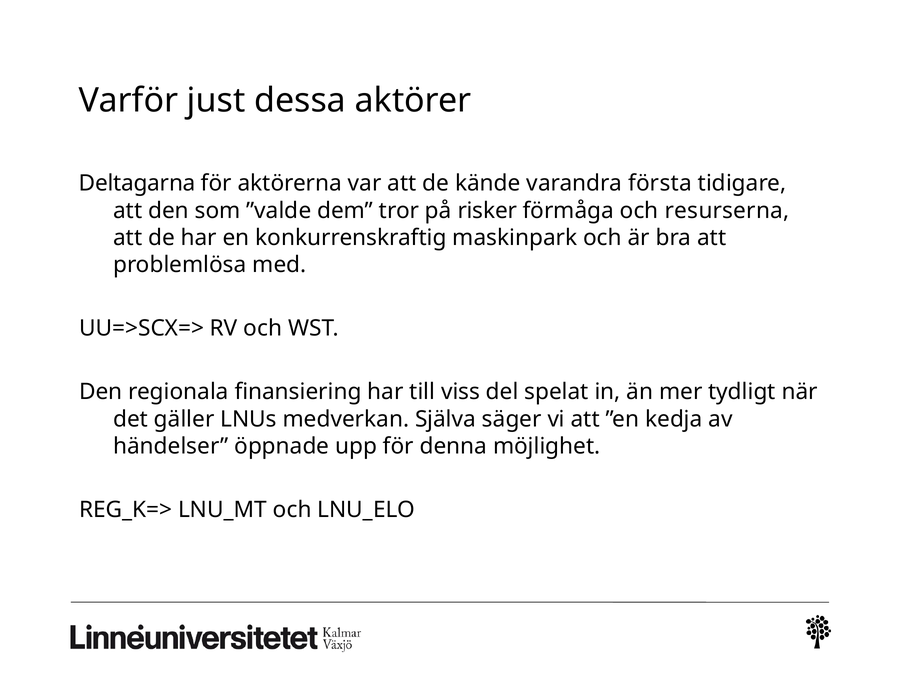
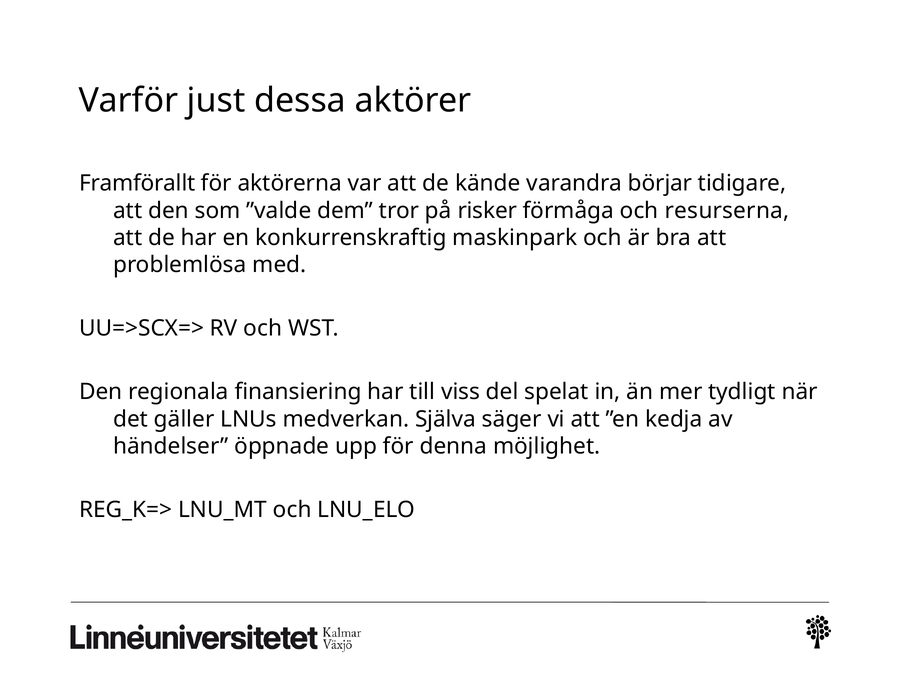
Deltagarna: Deltagarna -> Framförallt (137, 183)
första: första -> börjar (660, 183)
